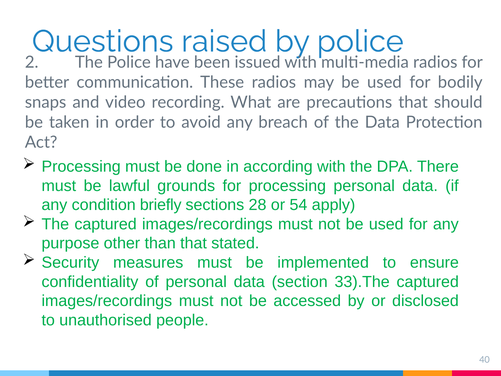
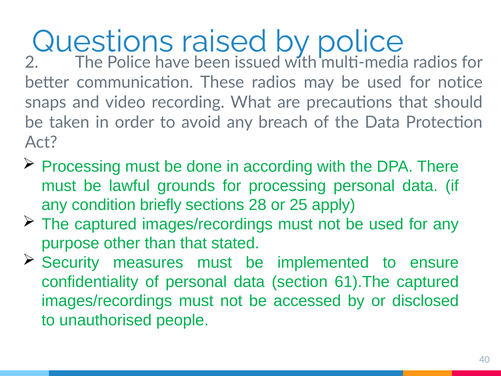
bodily: bodily -> notice (460, 82)
54: 54 -> 25 (298, 205)
33).The: 33).The -> 61).The (362, 282)
